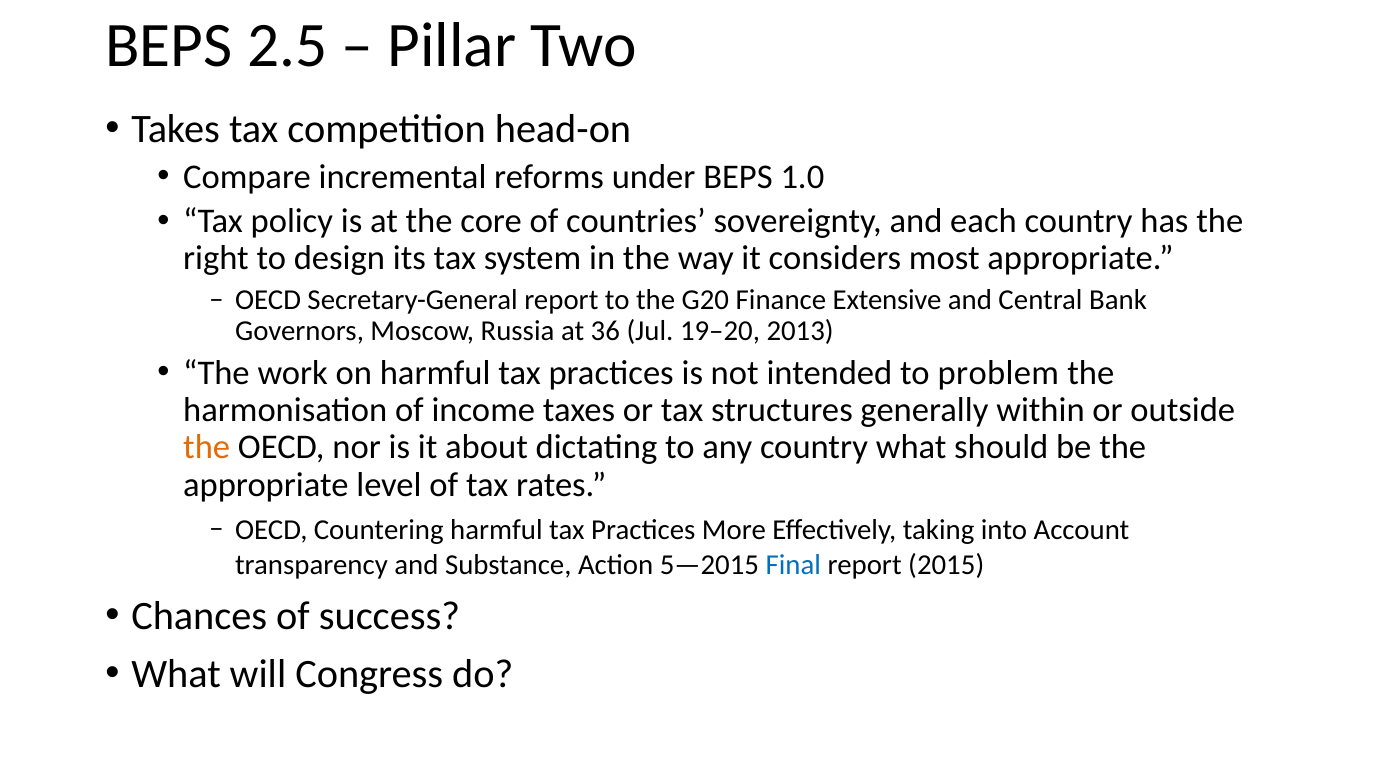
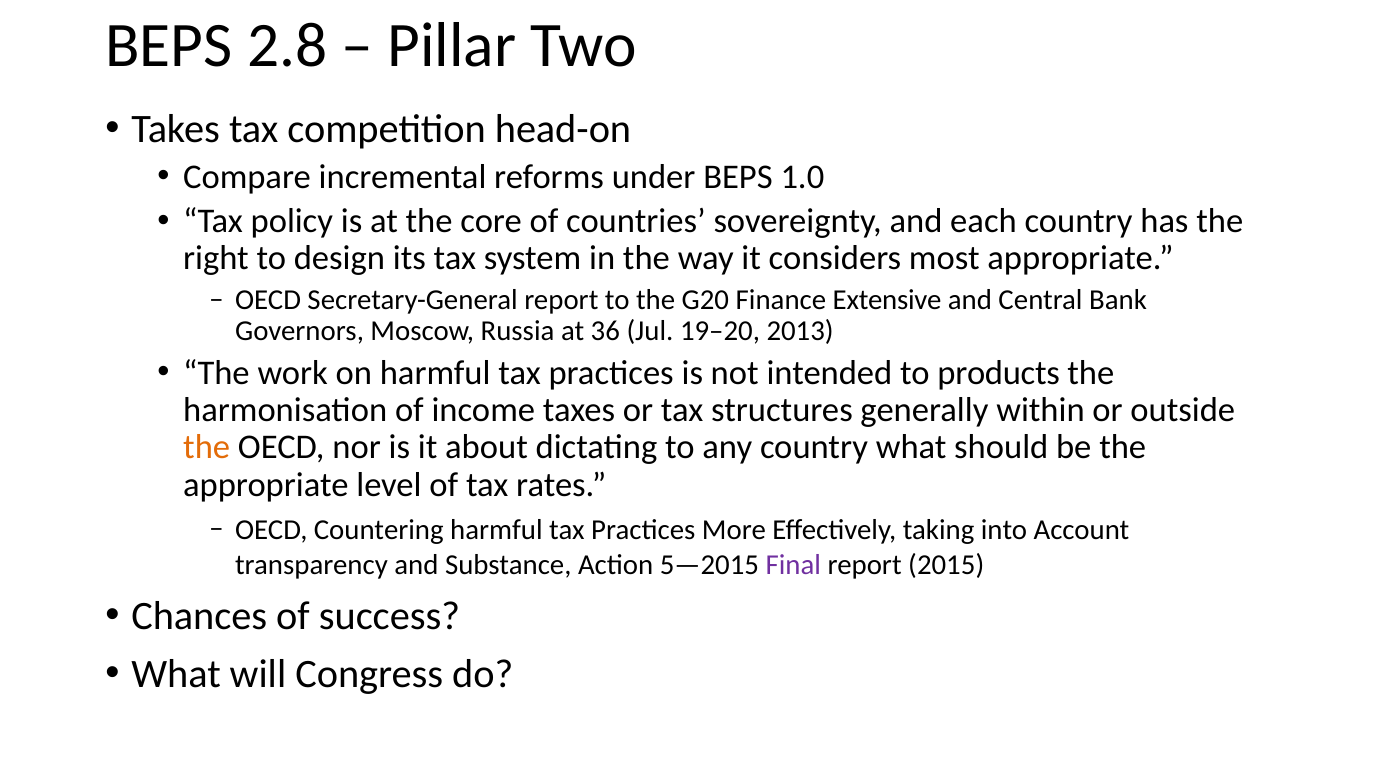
2.5: 2.5 -> 2.8 (287, 46)
problem: problem -> products (999, 373)
Final colour: blue -> purple (793, 565)
